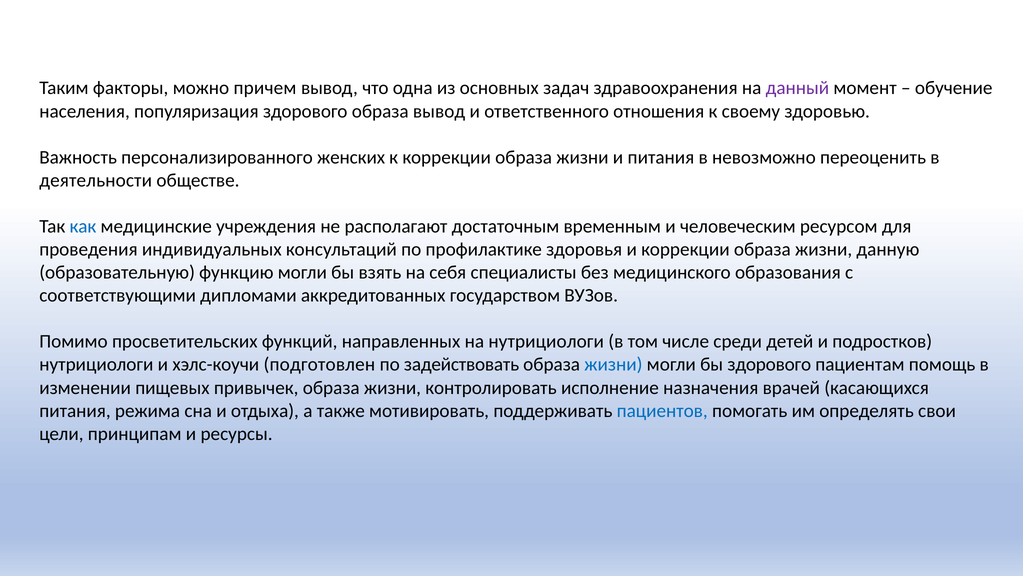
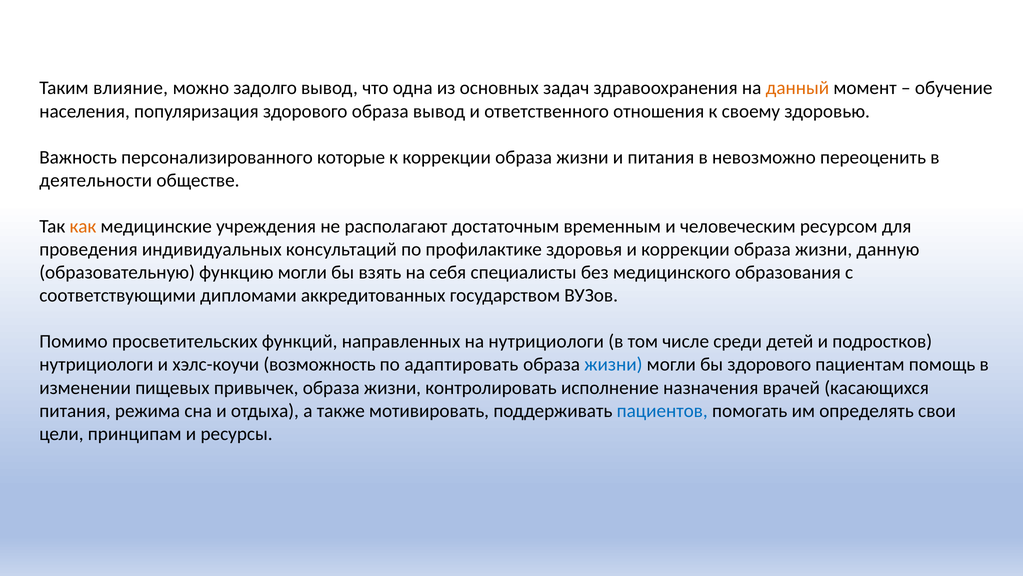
факторы: факторы -> влияние (131, 88)
причем: причем -> задолго (265, 88)
данный colour: purple -> orange (797, 88)
женских: женских -> которые (351, 157)
как colour: blue -> orange (83, 226)
подготовлен: подготовлен -> возможность (320, 364)
задействовать: задействовать -> адаптировать (461, 364)
